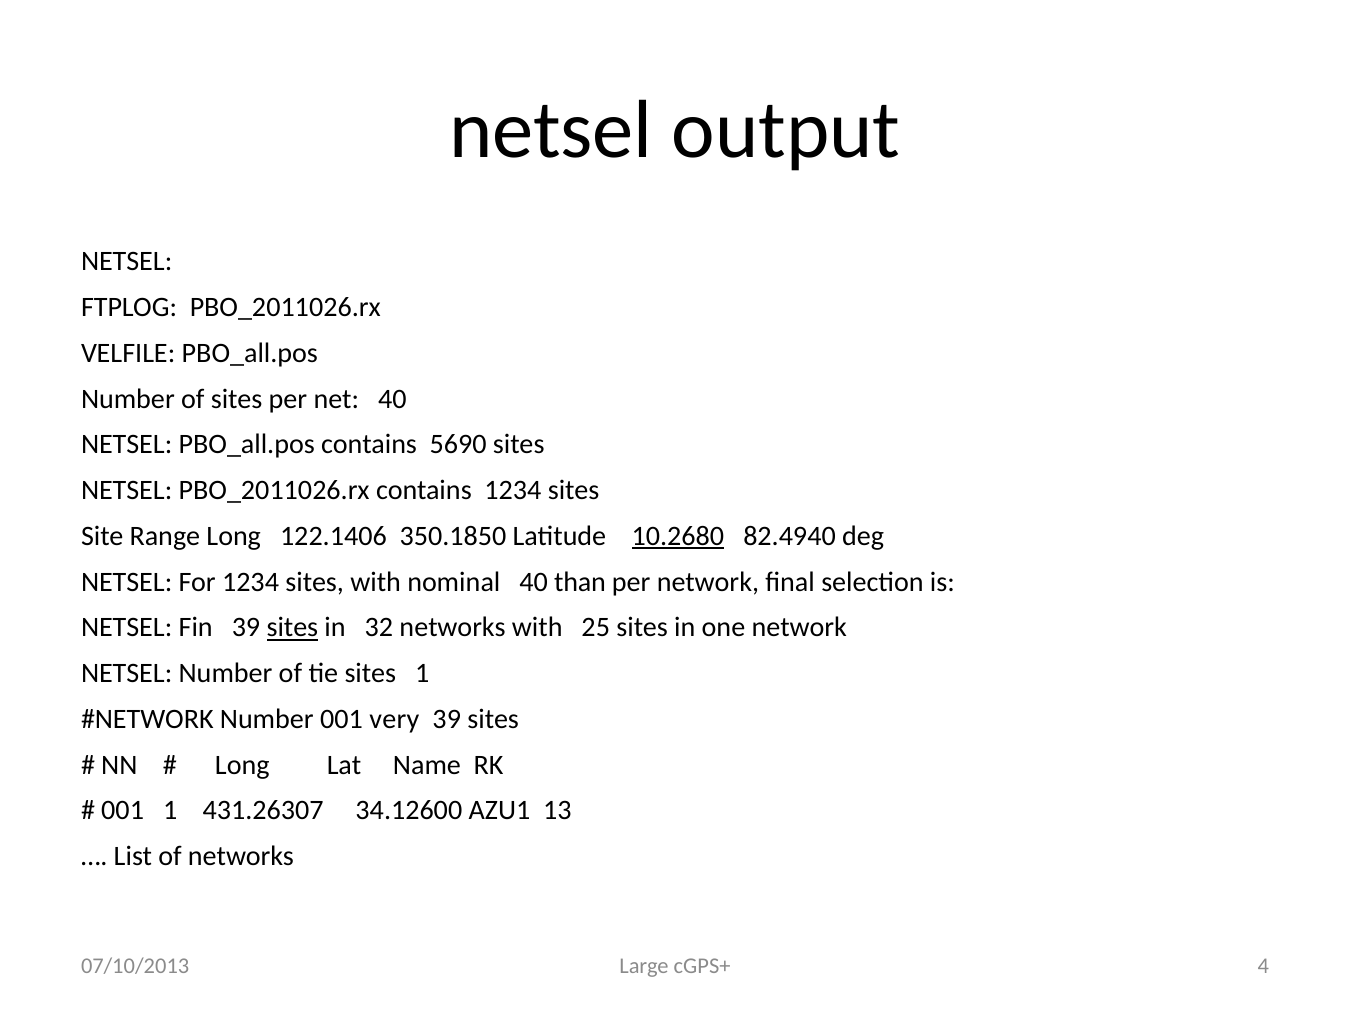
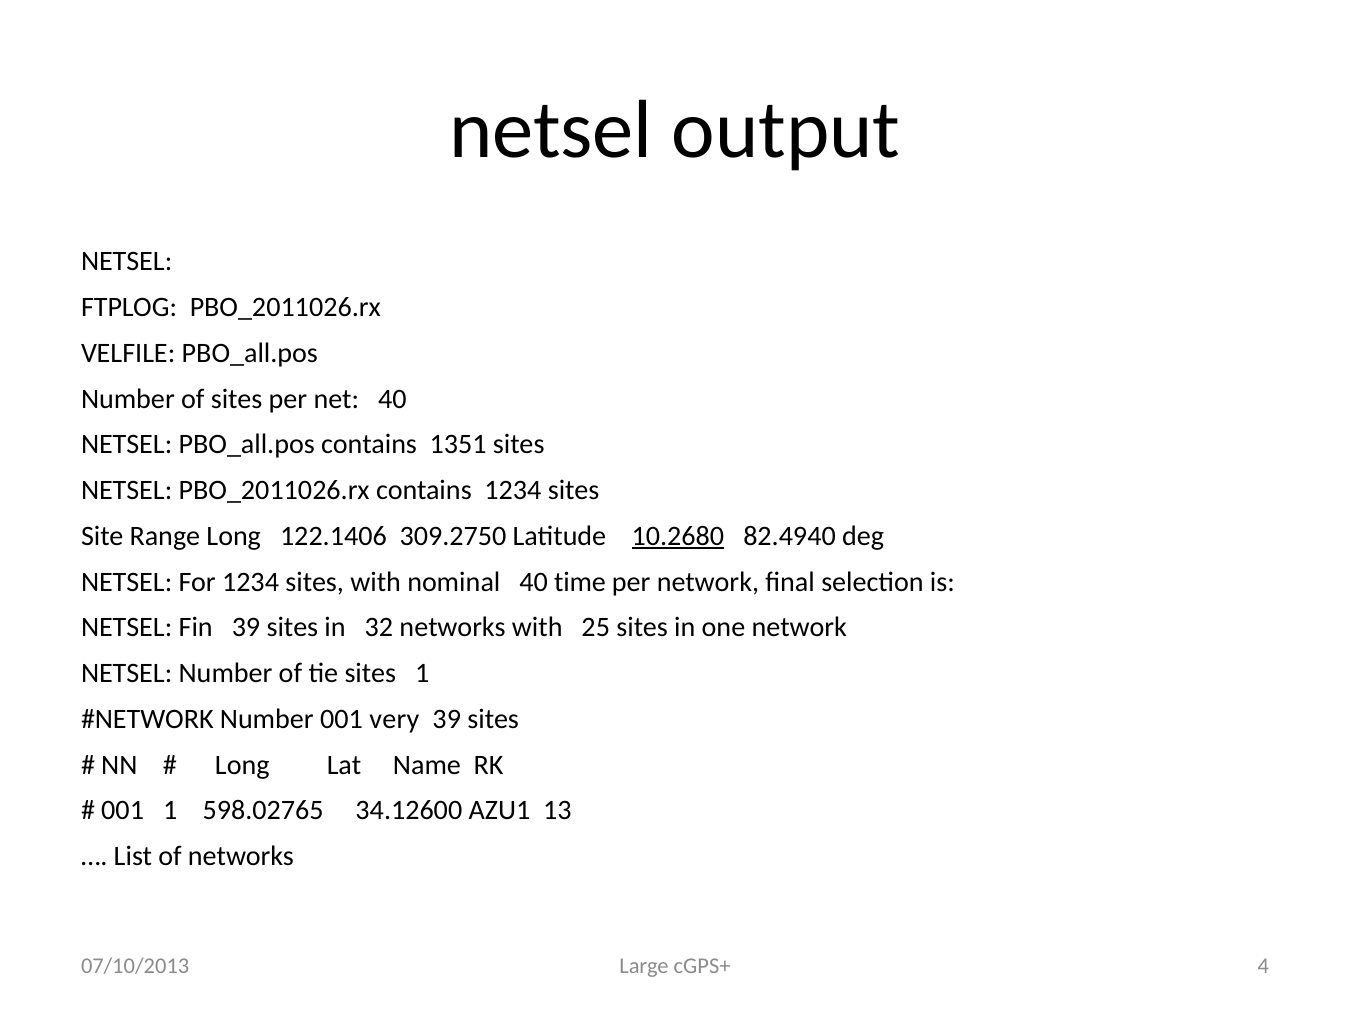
5690: 5690 -> 1351 (458, 445)
350.1850: 350.1850 -> 309.2750 (453, 536)
than: than -> time (580, 582)
sites underline: present -> none (292, 628)
431.26307: 431.26307 -> 598.02765 (263, 811)
